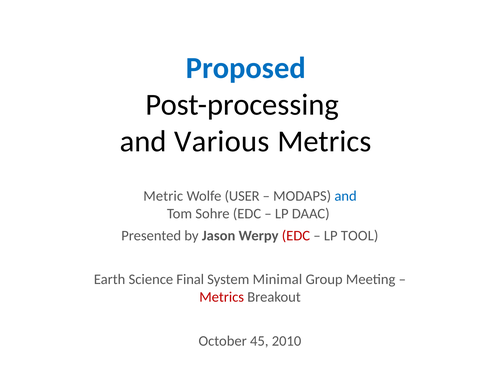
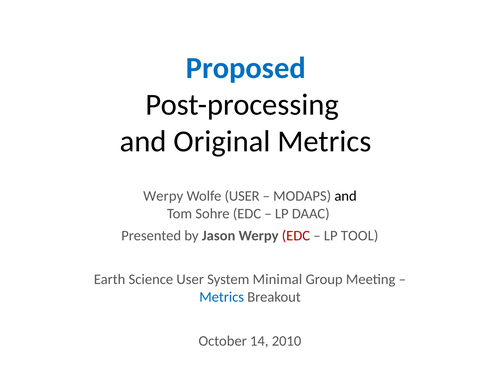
Various: Various -> Original (222, 141)
Metric: Metric -> Werpy (163, 196)
and colour: blue -> black (346, 196)
Science Final: Final -> User (190, 279)
Metrics colour: red -> blue (222, 297)
45: 45 -> 14 (259, 341)
